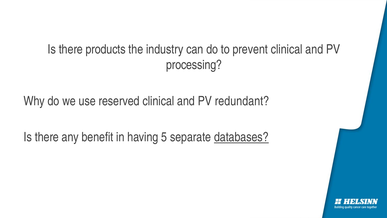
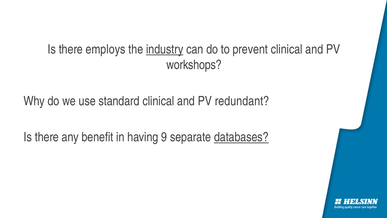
products: products -> employs (106, 49)
industry underline: none -> present (165, 49)
processing: processing -> workshops (194, 65)
reserved: reserved -> standard (119, 101)
5: 5 -> 9 (164, 137)
